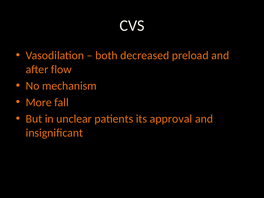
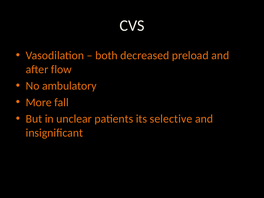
mechanism: mechanism -> ambulatory (69, 86)
approval: approval -> selective (171, 119)
